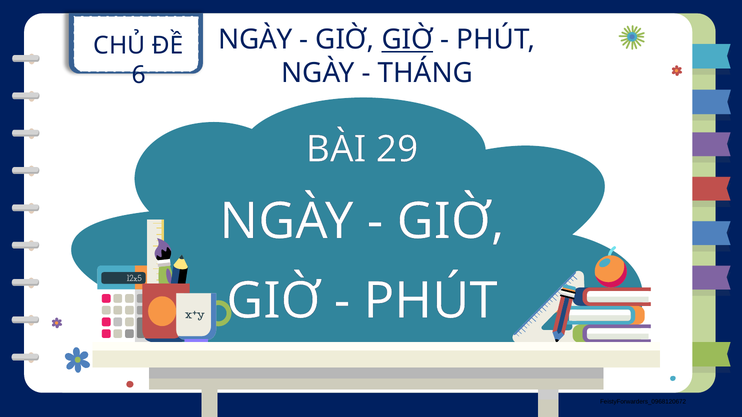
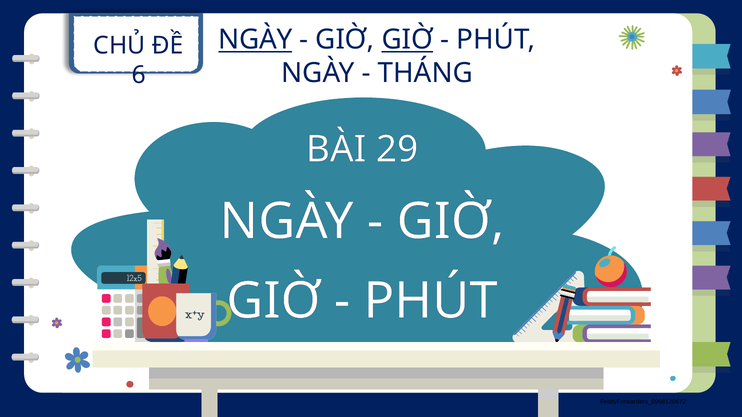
NGÀY underline: none -> present (255, 40)
